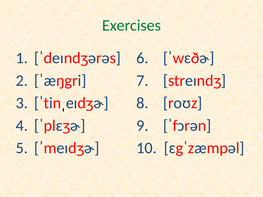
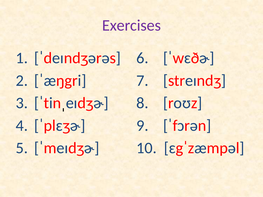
Exercises colour: green -> purple (132, 25)
